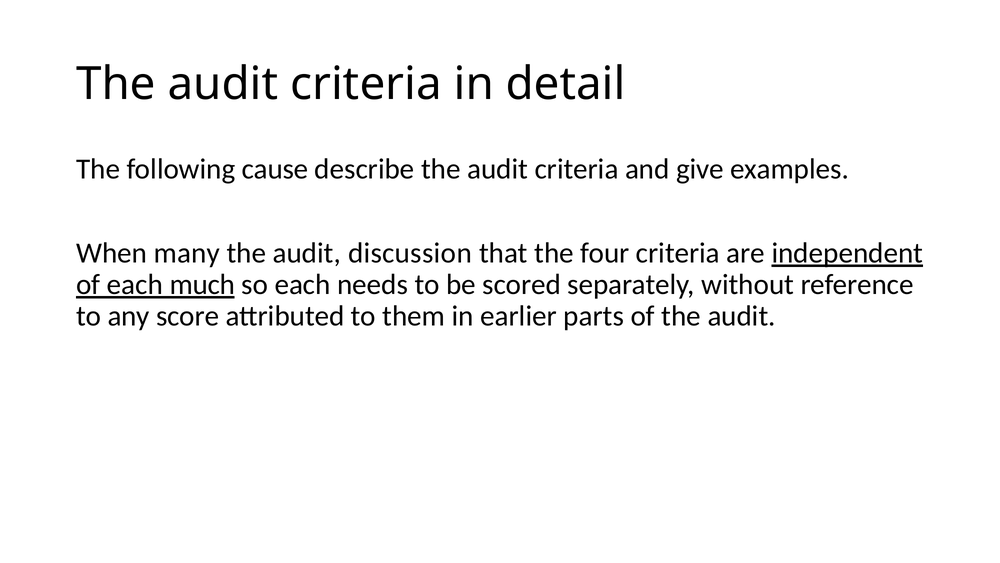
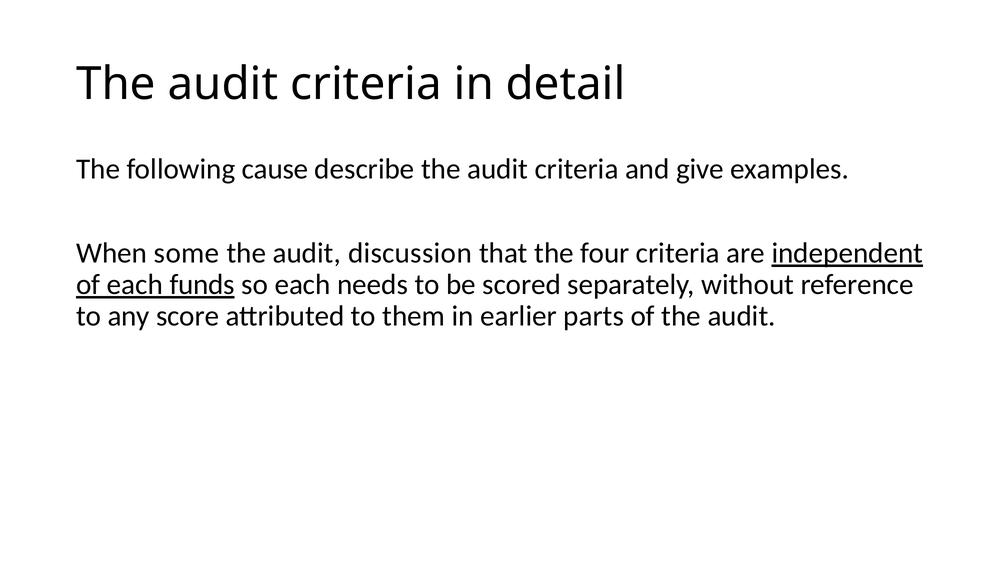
many: many -> some (187, 253)
much: much -> funds (202, 284)
